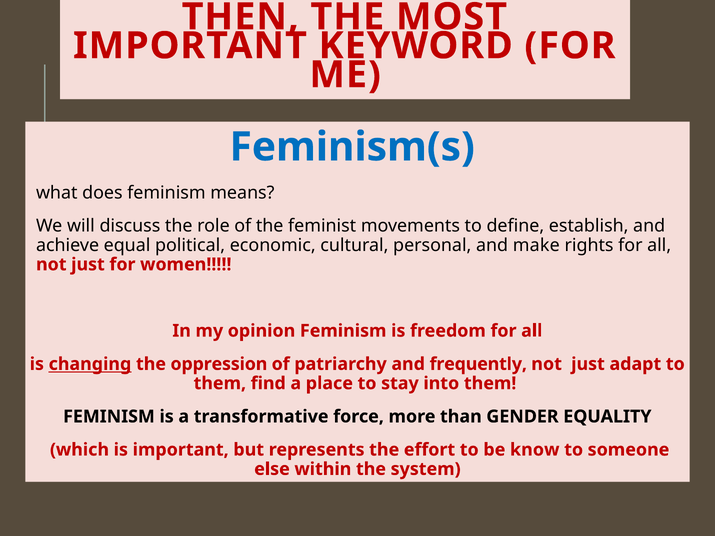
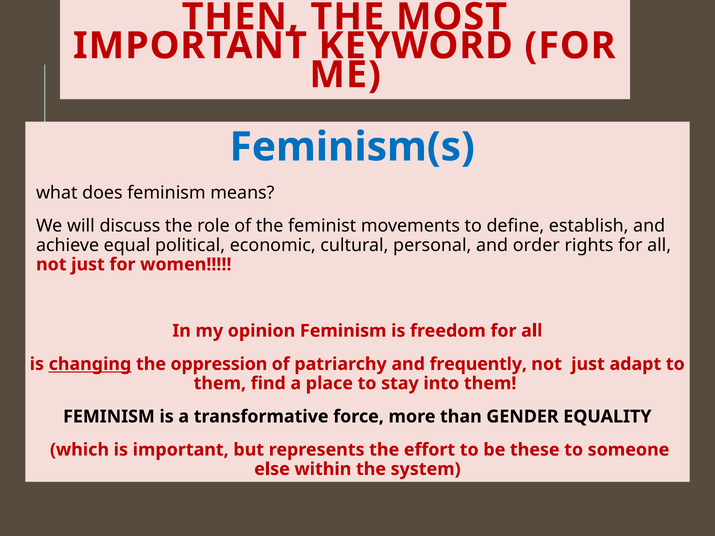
make: make -> order (536, 245)
know: know -> these (535, 450)
